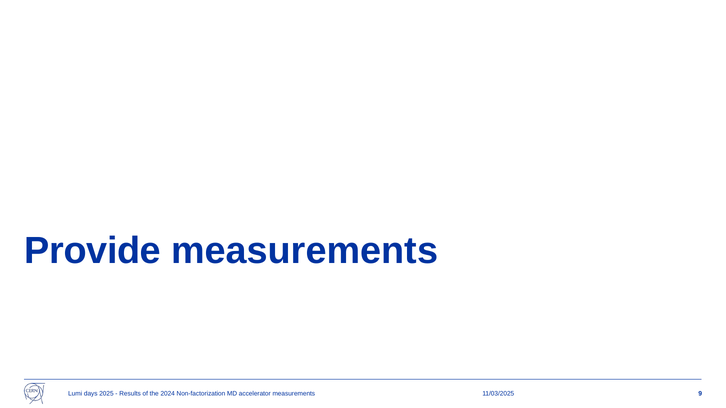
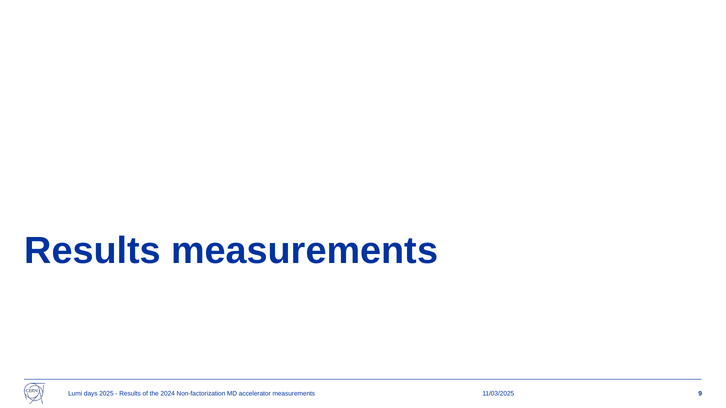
Provide: Provide -> Results (92, 251)
